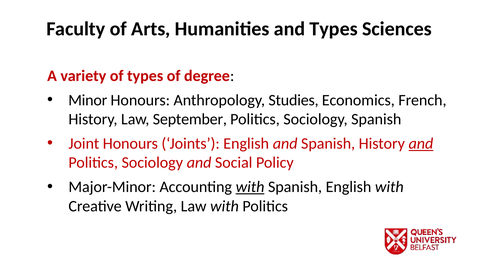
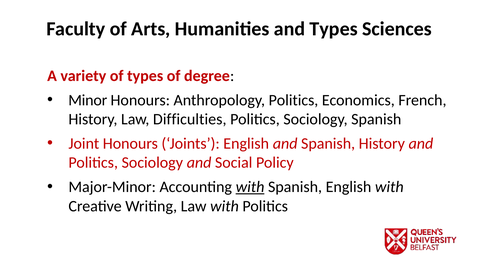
Anthropology Studies: Studies -> Politics (293, 100)
September: September -> Difficulties (190, 119)
and underline: present -> none (421, 143)
